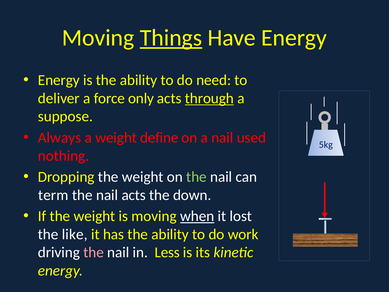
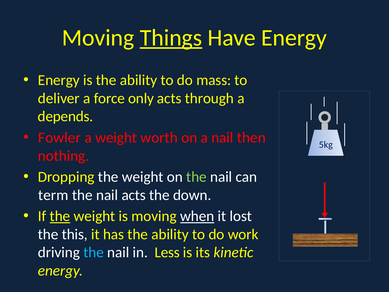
need: need -> mass (214, 80)
through underline: present -> none (209, 98)
suppose: suppose -> depends (65, 116)
Always: Always -> Fowler (60, 138)
define: define -> worth (159, 138)
used: used -> then (251, 138)
the underline: none -> present (60, 216)
like: like -> this (75, 234)
the colour: pink -> light blue (94, 252)
